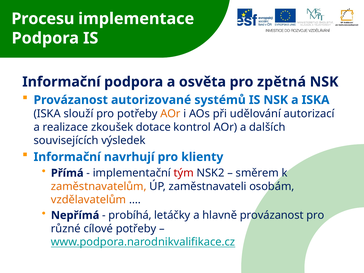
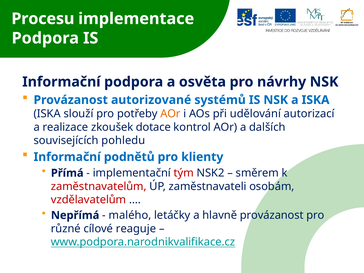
zpětná: zpětná -> návrhy (282, 82)
výsledek: výsledek -> pohledu (123, 140)
navrhují: navrhují -> podnětů (129, 157)
zaměstnavatelům colour: orange -> red (99, 186)
vzdělavatelům colour: orange -> red (89, 200)
probíhá: probíhá -> malého (130, 215)
cílové potřeby: potřeby -> reaguje (136, 229)
